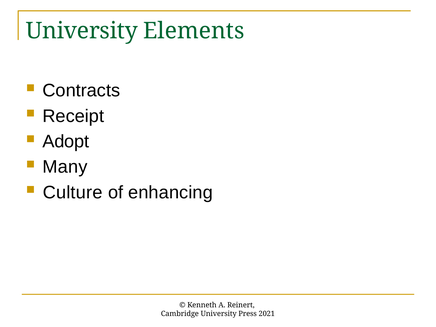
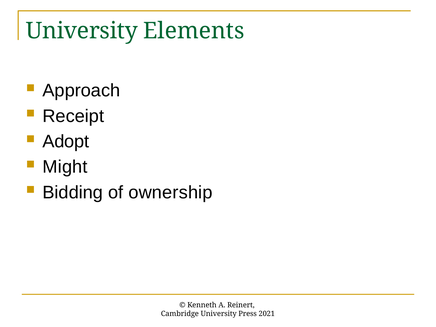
Contracts: Contracts -> Approach (81, 91)
Many: Many -> Might (65, 167)
Culture: Culture -> Bidding (73, 192)
enhancing: enhancing -> ownership (171, 192)
